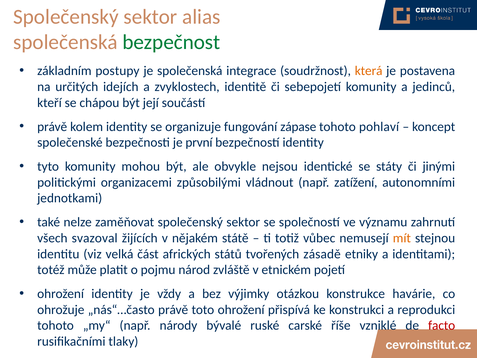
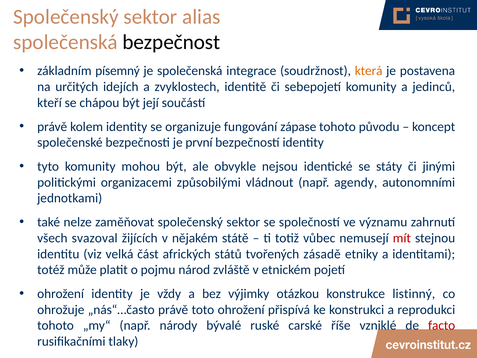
bezpečnost colour: green -> black (171, 42)
postupy: postupy -> písemný (118, 71)
pohlaví: pohlaví -> původu (379, 127)
zatížení: zatížení -> agendy (356, 182)
mít colour: orange -> red (402, 238)
havárie: havárie -> listinný (414, 294)
